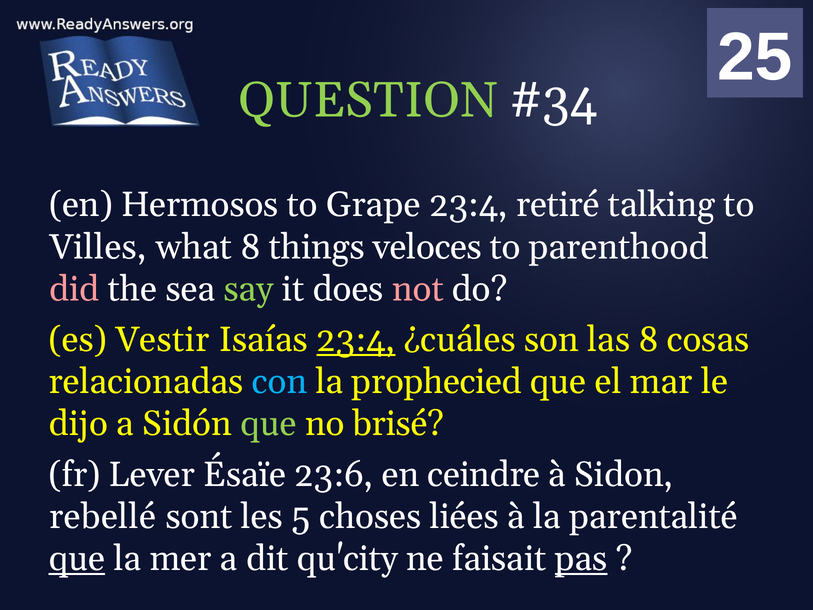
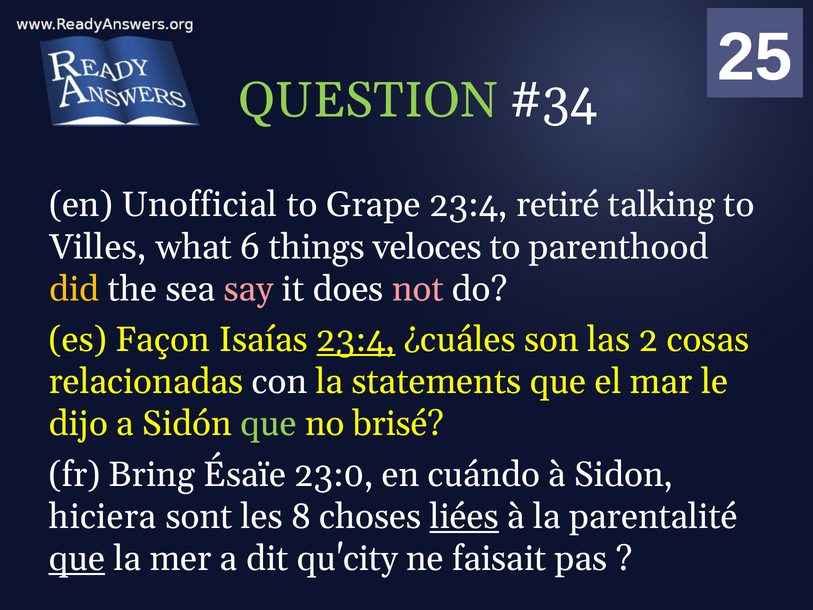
Hermosos: Hermosos -> Unofficial (200, 205)
what 8: 8 -> 6 (250, 247)
did colour: pink -> yellow (74, 289)
say colour: light green -> pink (249, 289)
Vestir: Vestir -> Façon (163, 340)
las 8: 8 -> 2 (648, 340)
con colour: light blue -> white (280, 382)
prophecied: prophecied -> statements (436, 382)
Lever: Lever -> Bring (152, 475)
23:6: 23:6 -> 23:0 (334, 475)
ceindre: ceindre -> cuándo (484, 475)
rebellé: rebellé -> hiciera (103, 517)
5: 5 -> 8 (301, 517)
liées underline: none -> present (464, 517)
pas underline: present -> none (581, 559)
